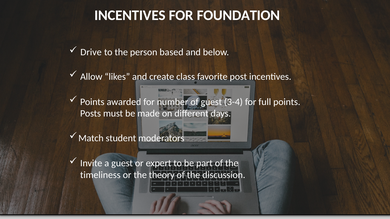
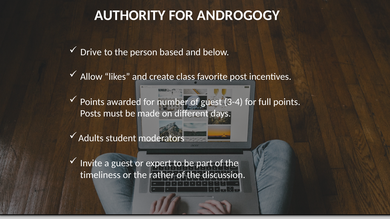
INCENTIVES: INCENTIVES -> AUTHORITY (130, 15)
FOUNDATION: FOUNDATION -> ANDROGOGY (238, 15)
Match: Match -> Adults (91, 138)
theory: theory -> rather (162, 175)
